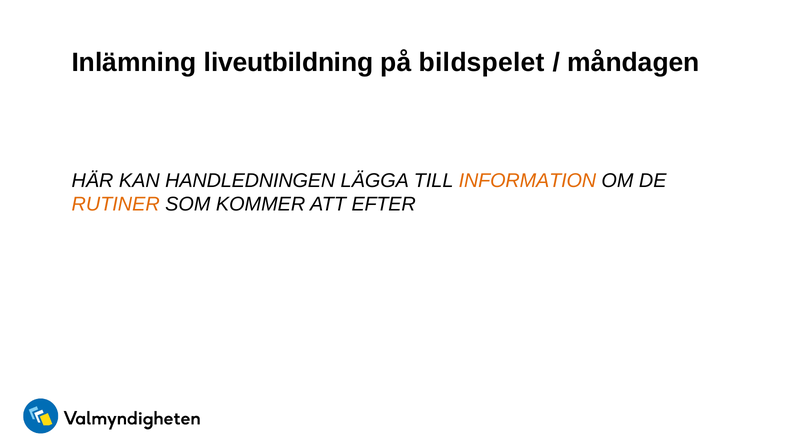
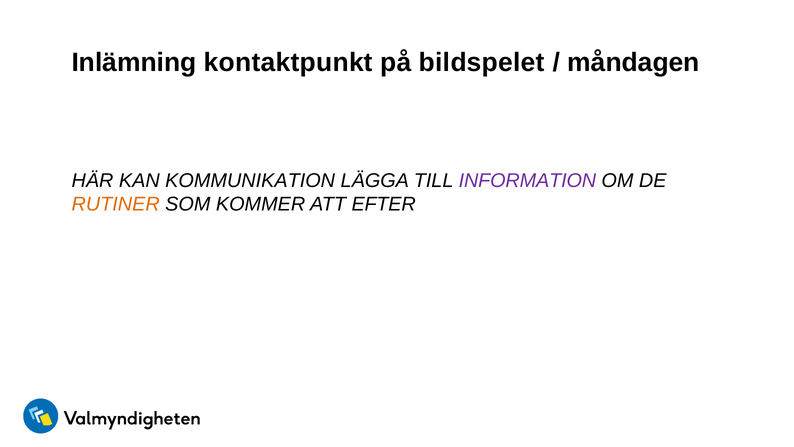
liveutbildning: liveutbildning -> kontaktpunkt (288, 63)
HANDLEDNINGEN: HANDLEDNINGEN -> KOMMUNIKATION (250, 180)
INFORMATION colour: orange -> purple (527, 180)
